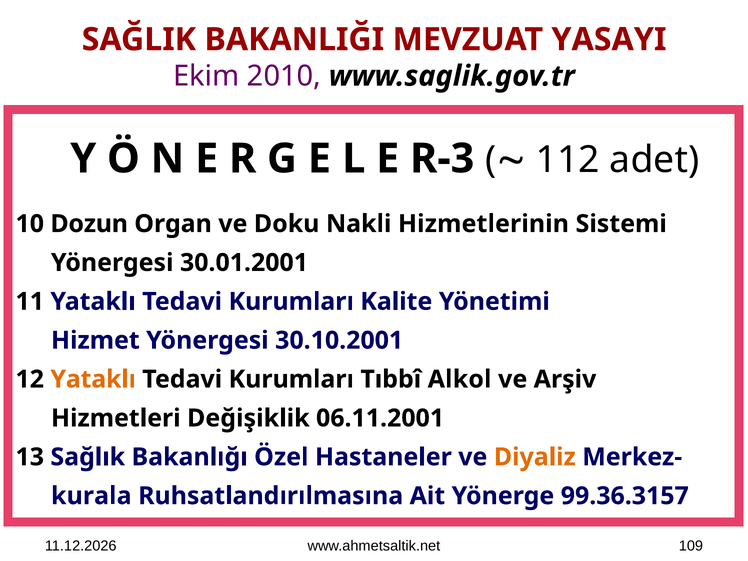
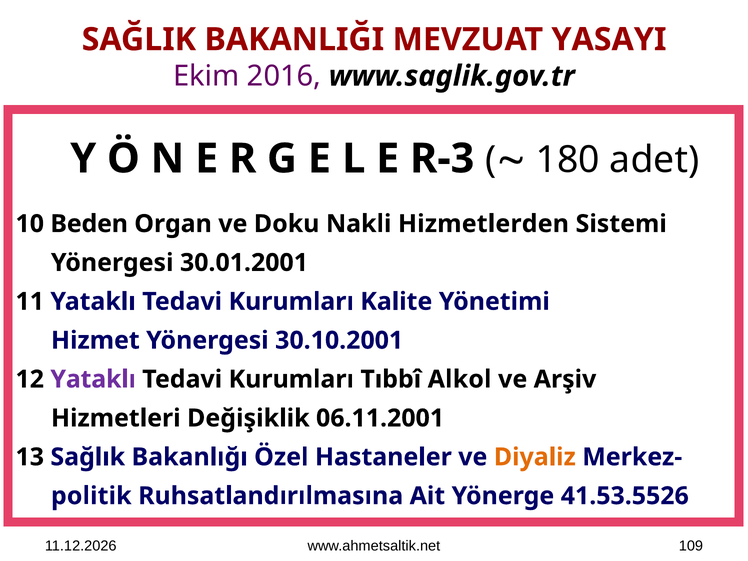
2010: 2010 -> 2016 (284, 76)
112: 112 -> 180 (568, 160)
Dozun: Dozun -> Beden (89, 224)
Hizmetlerinin: Hizmetlerinin -> Hizmetlerden (483, 224)
Yataklı colour: orange -> purple (93, 379)
kurala: kurala -> politik (91, 496)
99.36.3157: 99.36.3157 -> 41.53.5526 (625, 496)
